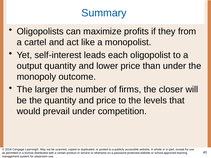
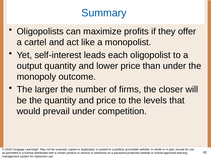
from: from -> offer (187, 31)
